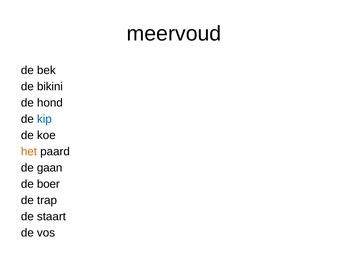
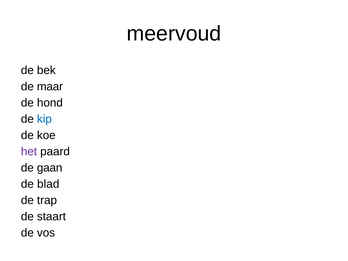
bikini: bikini -> maar (50, 87)
het colour: orange -> purple (29, 152)
boer: boer -> blad (48, 184)
